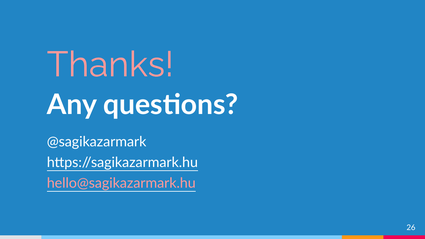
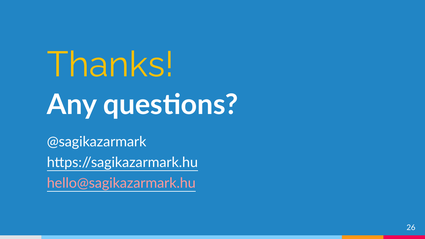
Thanks colour: pink -> yellow (110, 65)
